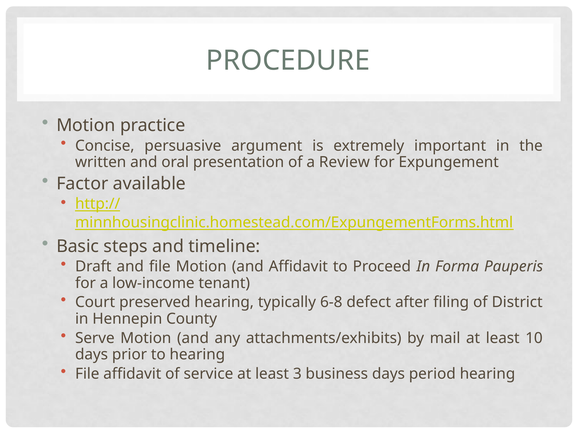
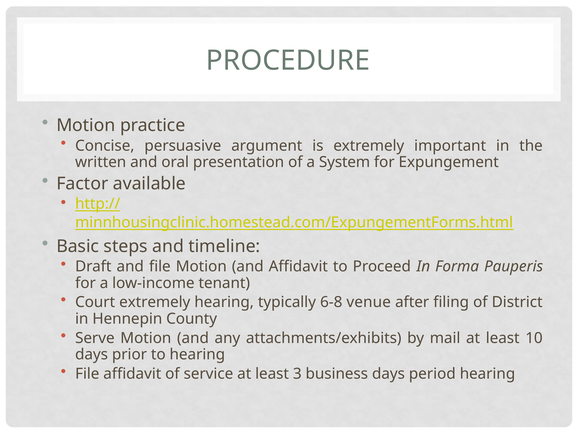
Review: Review -> System (345, 162)
Court preserved: preserved -> extremely (155, 303)
defect: defect -> venue (369, 303)
